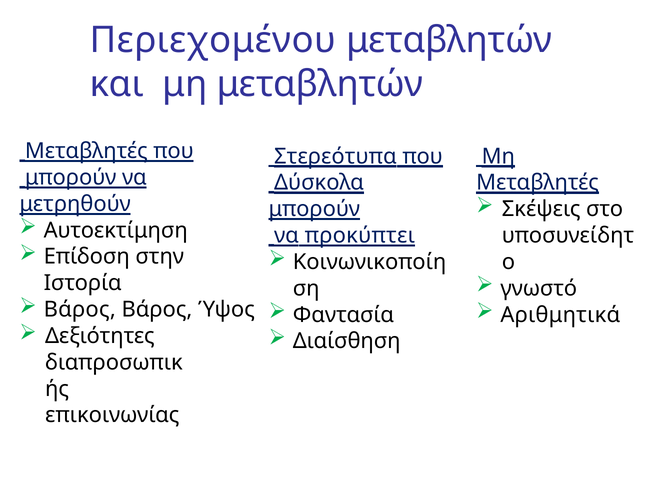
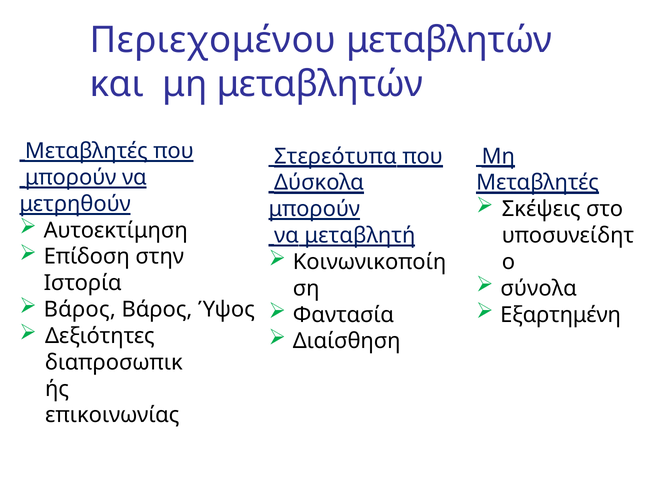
προκύπτει: προκύπτει -> μεταβλητή (360, 235)
γνωστό: γνωστό -> σύνολα (539, 288)
Αριθμητικά: Αριθμητικά -> Εξαρτημένη (561, 314)
